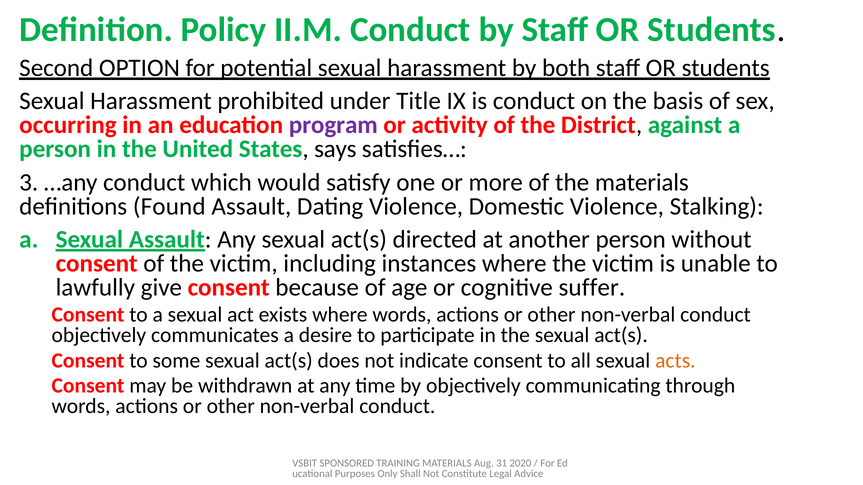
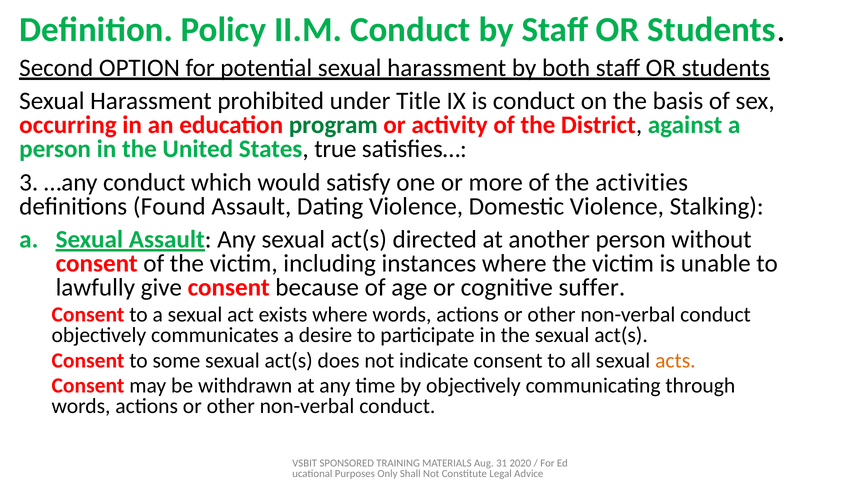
program colour: purple -> green (333, 125)
says: says -> true (335, 149)
the materials: materials -> activities (642, 182)
